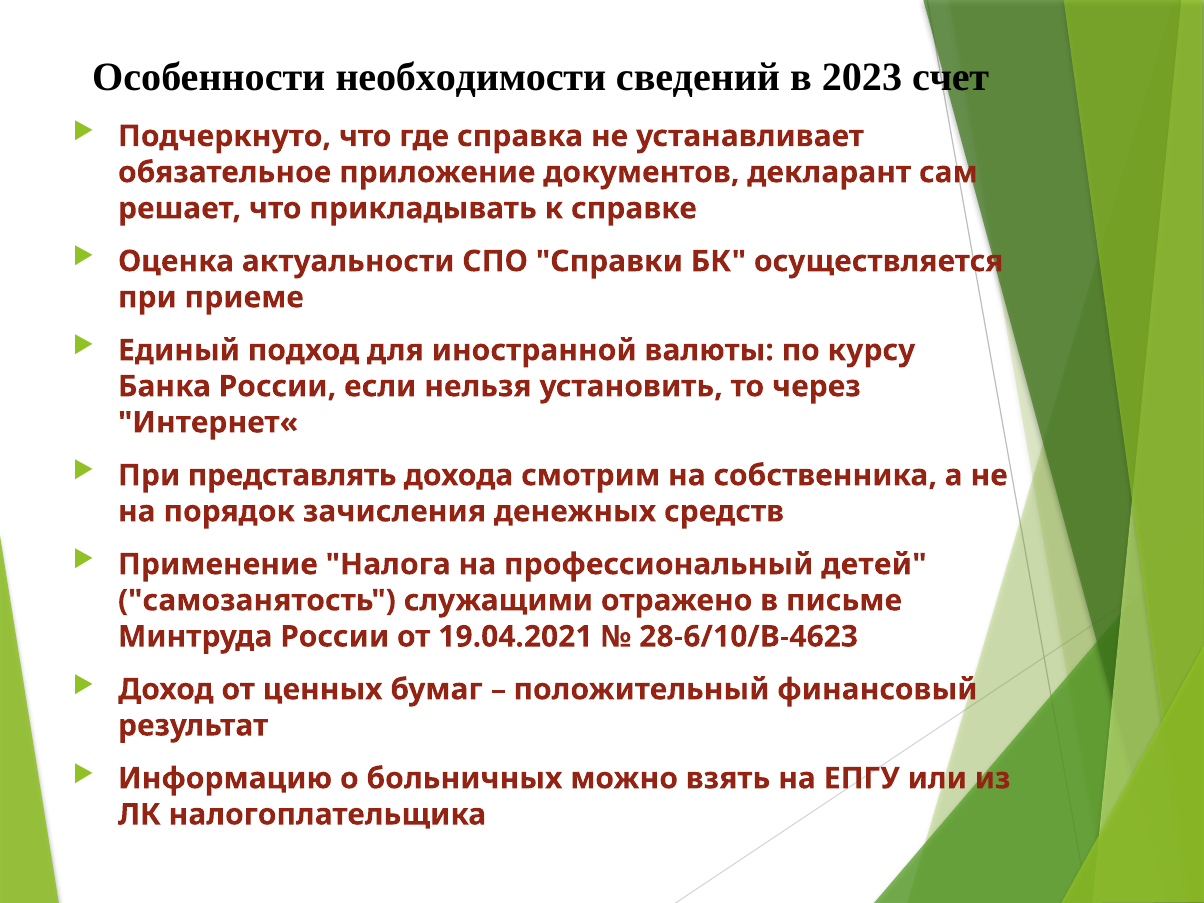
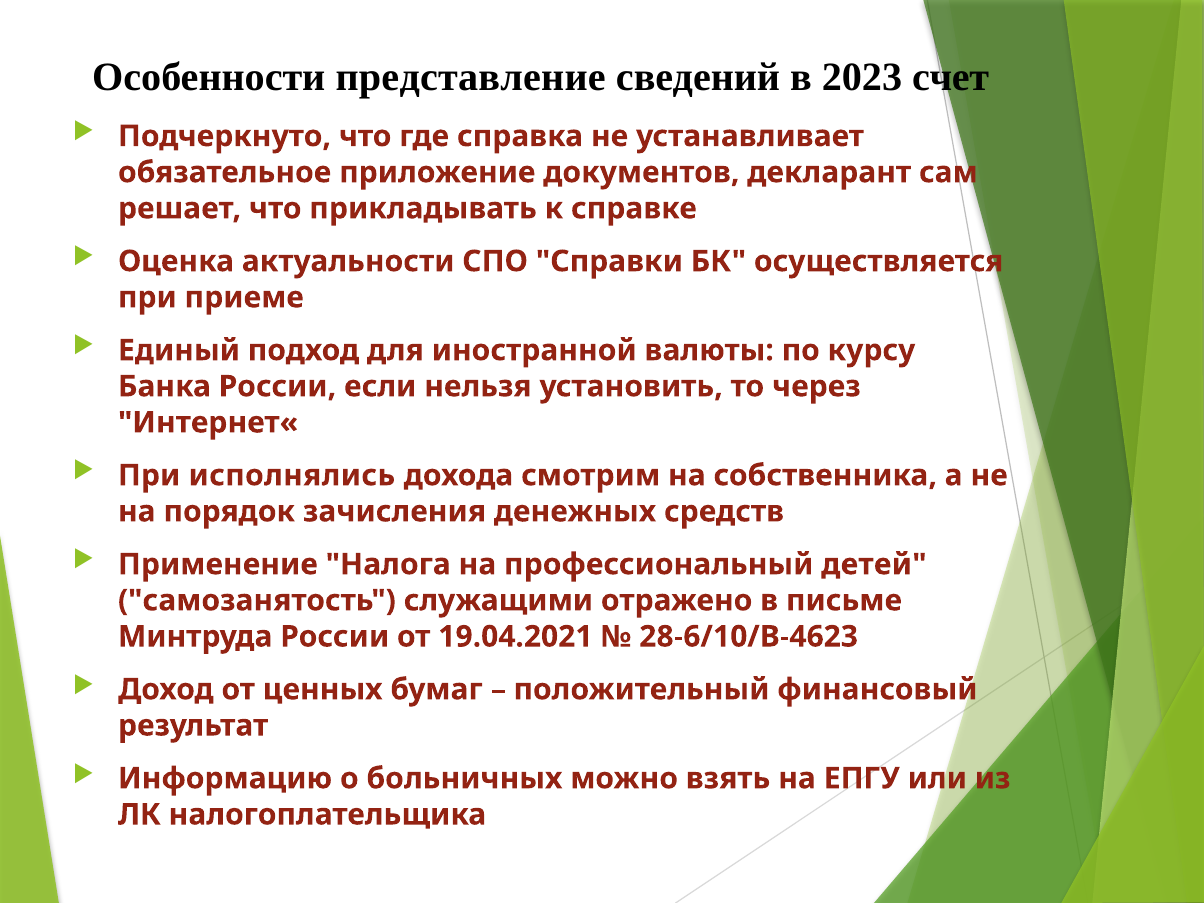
необходимости: необходимости -> представление (471, 78)
представлять: представлять -> исполнялись (292, 475)
